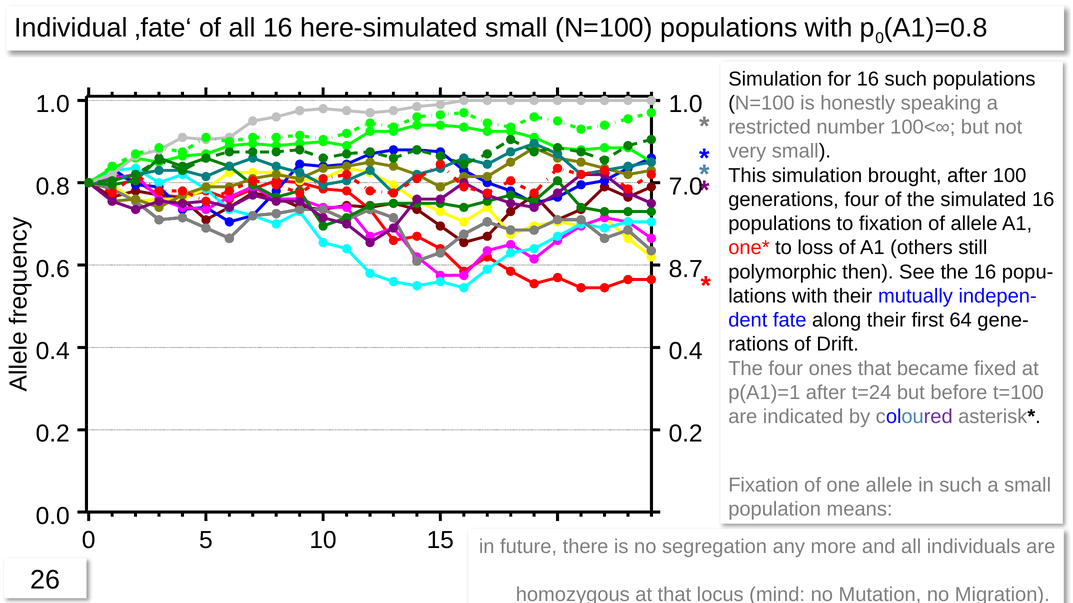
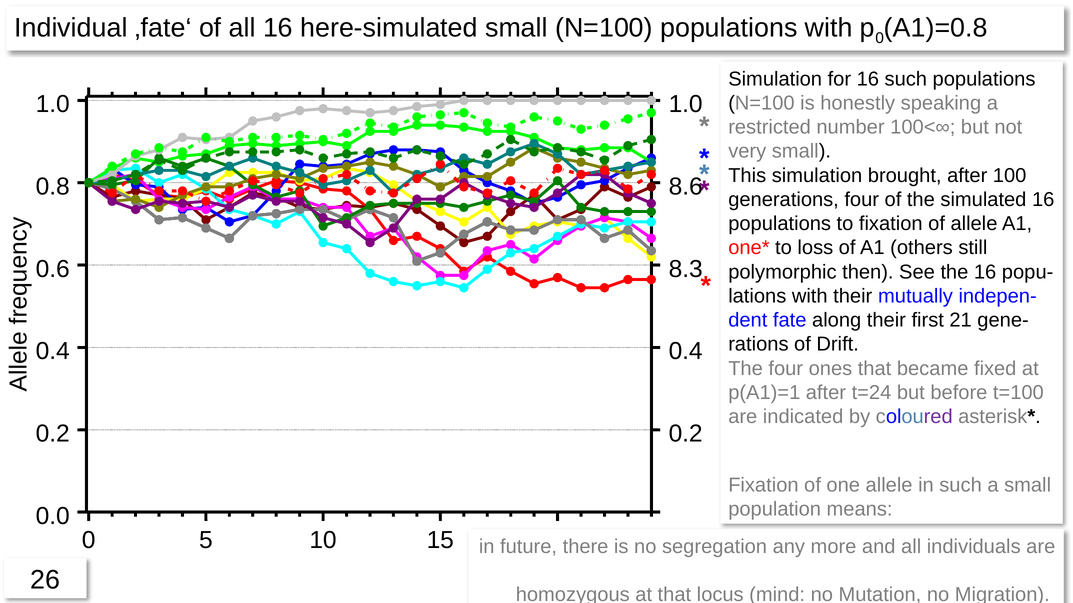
7.0: 7.0 -> 8.6 (686, 187)
8.7: 8.7 -> 8.3 (686, 269)
64: 64 -> 21 (961, 320)
